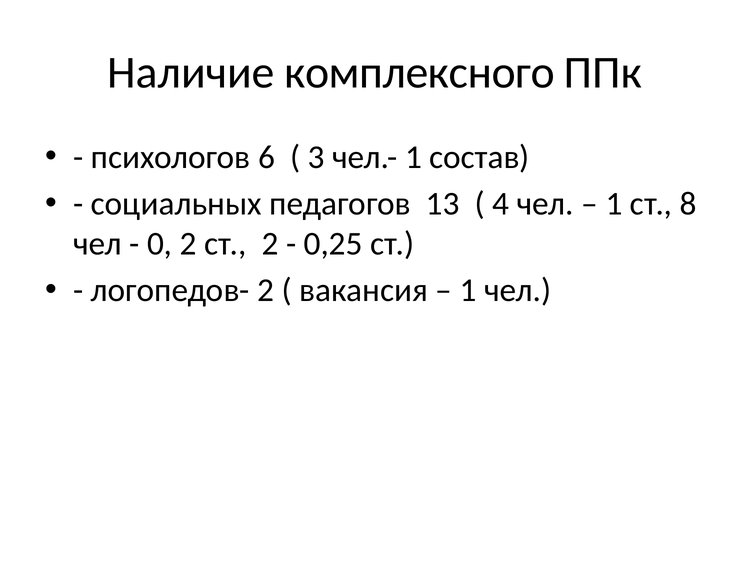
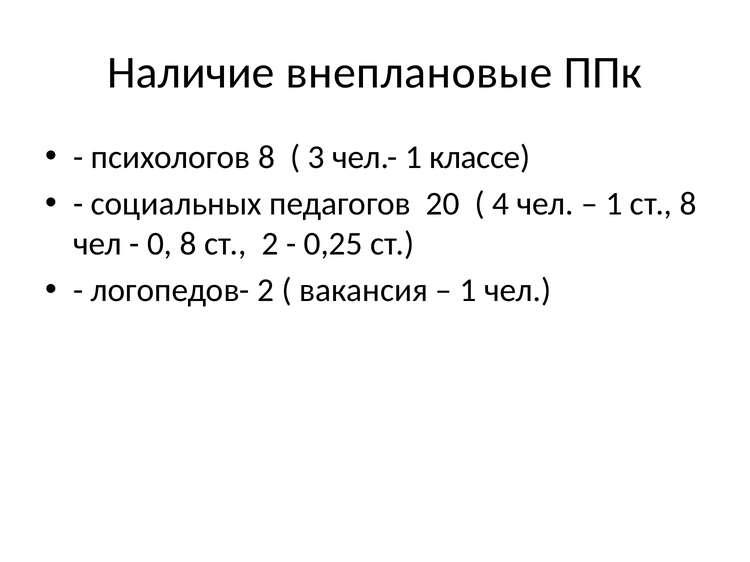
комплексного: комплексного -> внеплановые (419, 73)
психологов 6: 6 -> 8 (266, 157)
состав: состав -> классе (480, 157)
13: 13 -> 20 (443, 204)
0 2: 2 -> 8 (188, 244)
